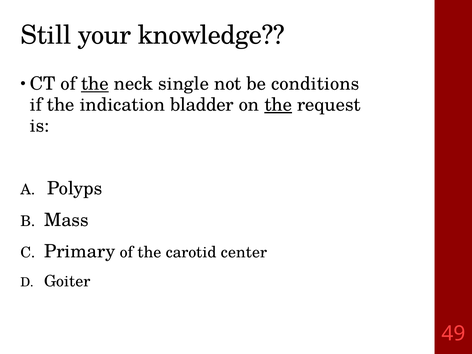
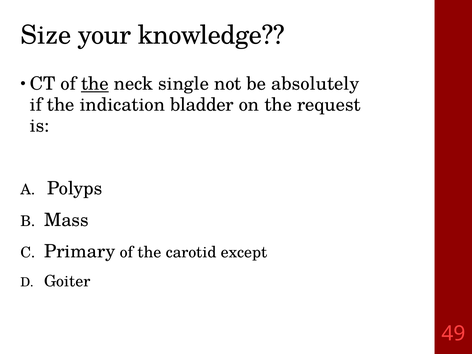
Still: Still -> Size (46, 35)
conditions: conditions -> absolutely (315, 84)
the underline: present -> none (278, 105)
center: center -> except (244, 252)
